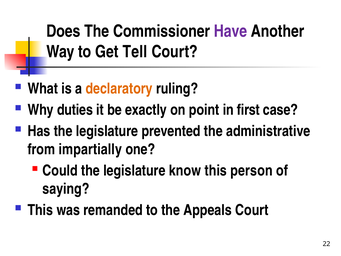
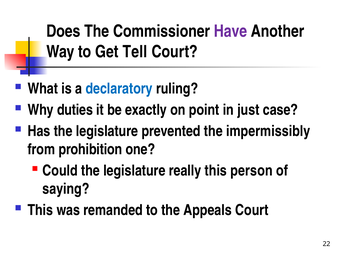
declaratory colour: orange -> blue (119, 89)
first: first -> just (248, 110)
administrative: administrative -> impermissibly (268, 131)
impartially: impartially -> prohibition (90, 149)
know: know -> really (185, 170)
